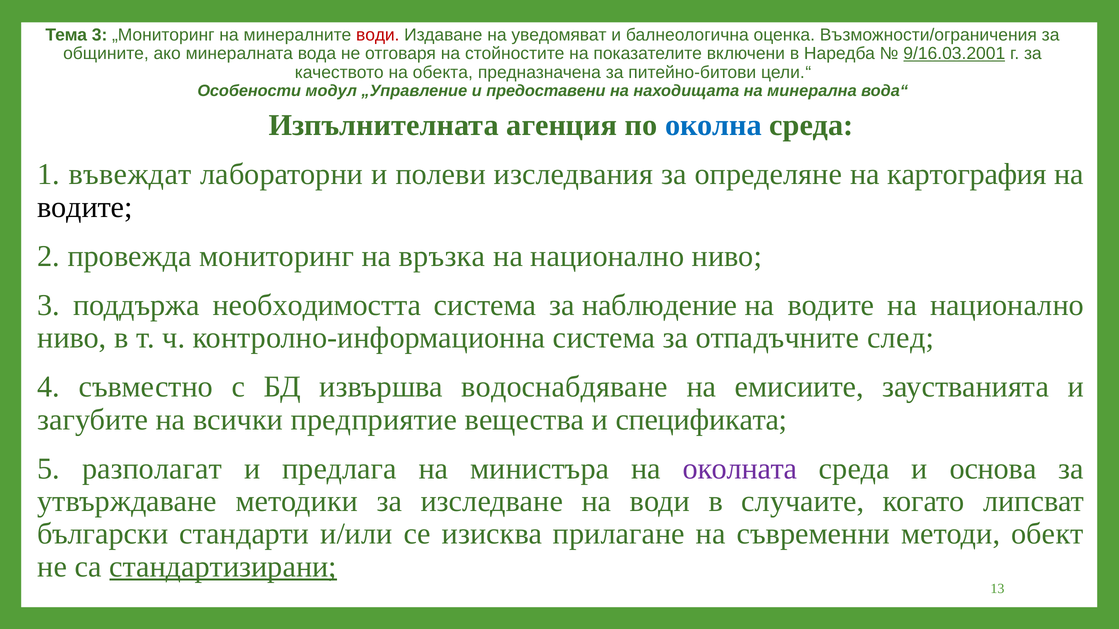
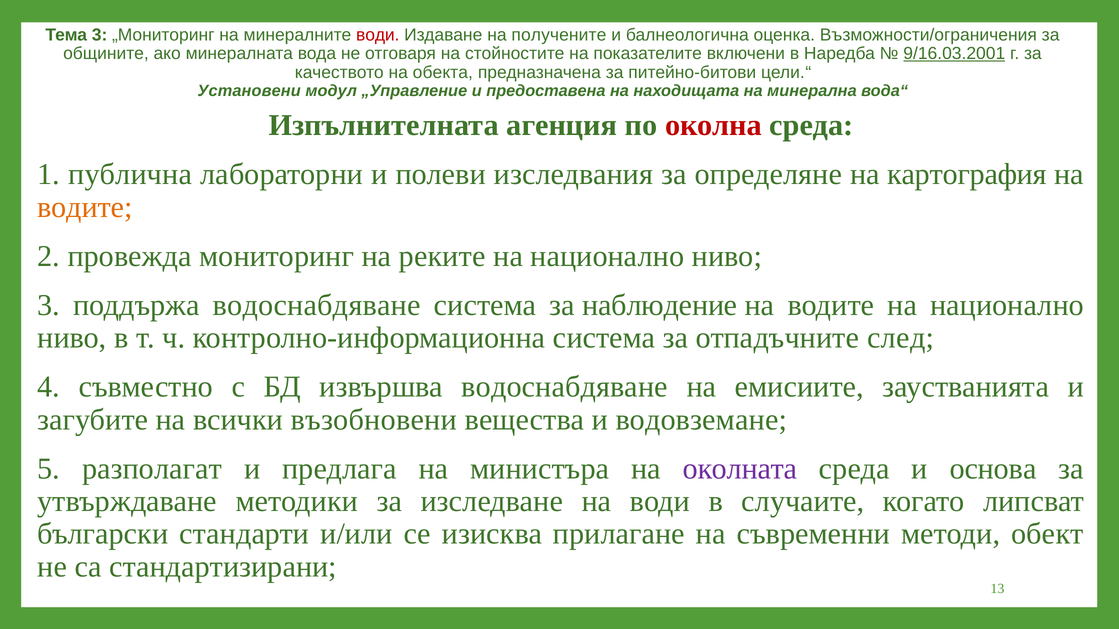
уведомяват: уведомяват -> получените (559, 35)
Особености: Особености -> Установени (249, 91)
предоставени: предоставени -> предоставена (546, 91)
околна colour: blue -> red (713, 126)
въвеждат: въвеждат -> публична (130, 175)
водите colour: black -> orange (85, 207)
връзка: връзка -> реките (442, 256)
поддържа необходимостта: необходимостта -> водоснабдяване (317, 305)
предприятие: предприятие -> възобновени (374, 420)
спецификата: спецификата -> водовземане (701, 420)
стандартизирани underline: present -> none (223, 567)
